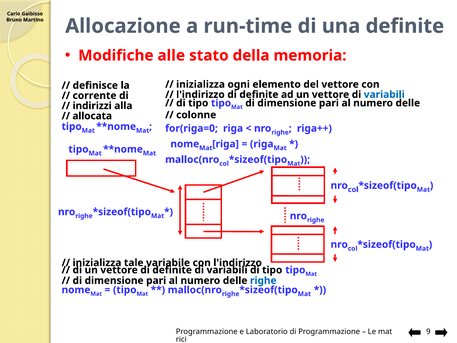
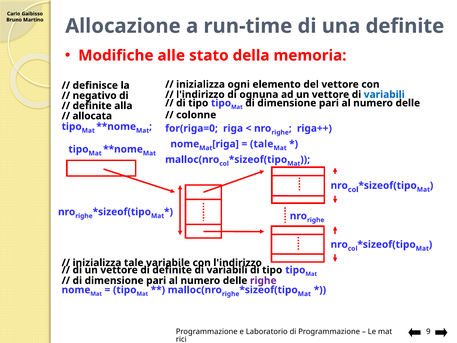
l'indirizzo di definite: definite -> ognuna (259, 94)
corrente: corrente -> negativo (95, 96)
indirizzi: indirizzi -> definite (92, 106)
riga: riga -> tale (262, 144)
righe colour: blue -> purple (263, 280)
